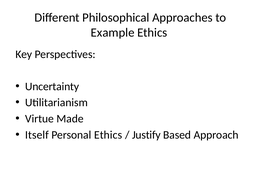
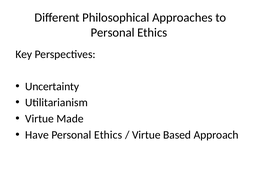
Example: Example -> Personal (113, 32)
Itself: Itself -> Have (37, 134)
Justify: Justify -> Virtue (146, 134)
